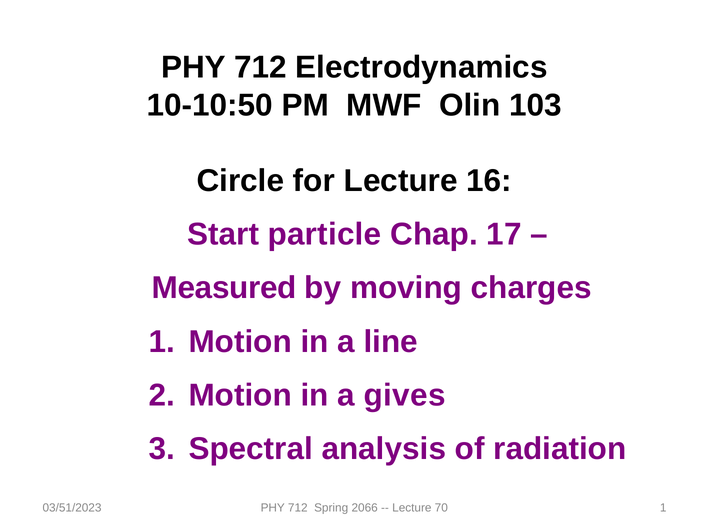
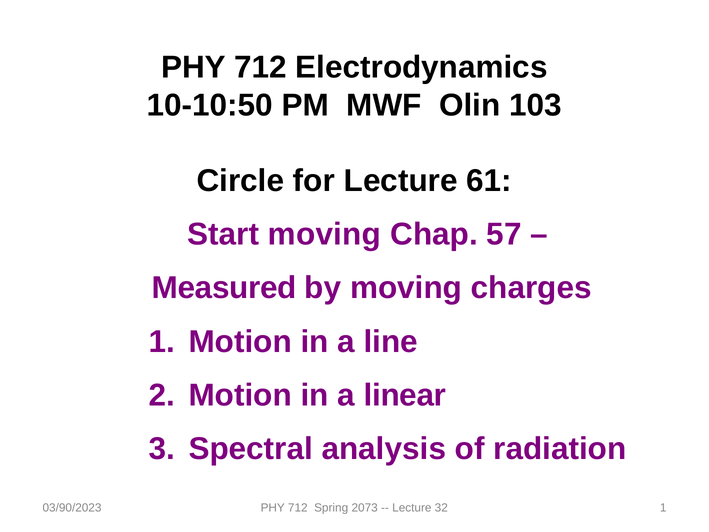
16: 16 -> 61 (489, 181)
Start particle: particle -> moving (324, 234)
17: 17 -> 57 (504, 234)
gives: gives -> linear (405, 395)
03/51/2023: 03/51/2023 -> 03/90/2023 (72, 508)
2066: 2066 -> 2073 (365, 508)
70: 70 -> 32 (441, 508)
